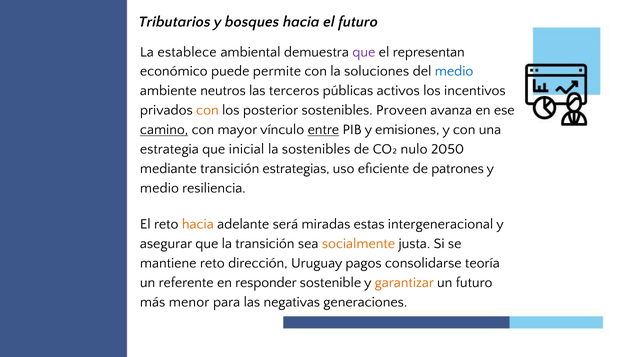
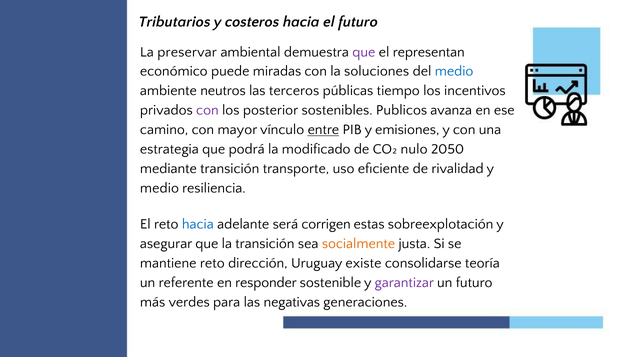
bosques: bosques -> costeros (252, 22)
establece: establece -> preservar (187, 52)
permite: permite -> miradas (277, 71)
activos: activos -> tiempo (398, 91)
con colour: orange -> purple (207, 110)
Proveen: Proveen -> Publicos (402, 110)
camino underline: present -> none (164, 130)
inicial: inicial -> podrá (247, 149)
la sostenibles: sostenibles -> modificado (316, 149)
estrategias: estrategias -> transporte (296, 169)
patrones: patrones -> rivalidad (458, 169)
hacia colour: orange -> blue (198, 224)
miradas: miradas -> corrigen (326, 224)
intergeneracional: intergeneracional -> sobreexplotación (441, 224)
pagos: pagos -> existe (363, 263)
garantizar colour: orange -> purple (404, 283)
menor: menor -> verdes (189, 302)
